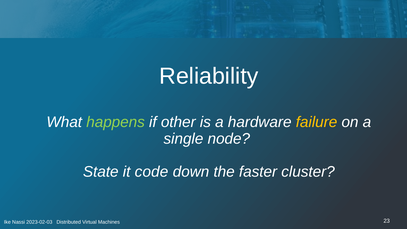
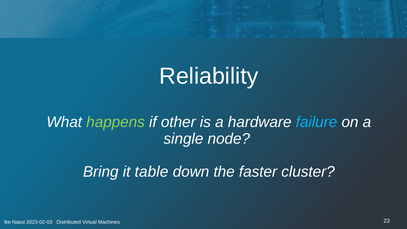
failure colour: yellow -> light blue (317, 122)
State: State -> Bring (101, 172)
code: code -> table (152, 172)
